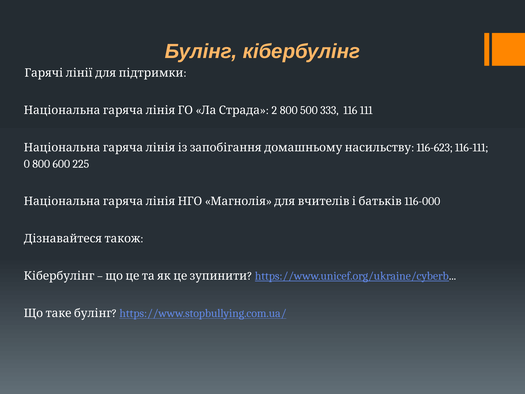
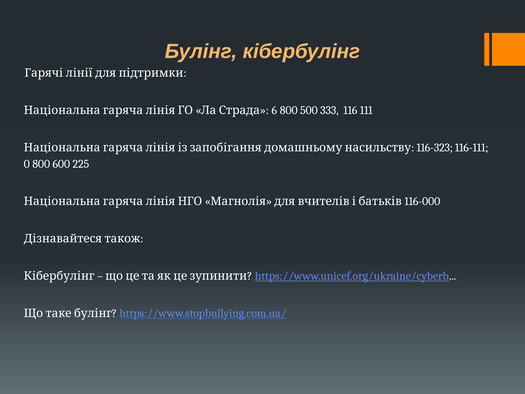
2: 2 -> 6 (274, 110)
116-623: 116-623 -> 116-323 (435, 148)
